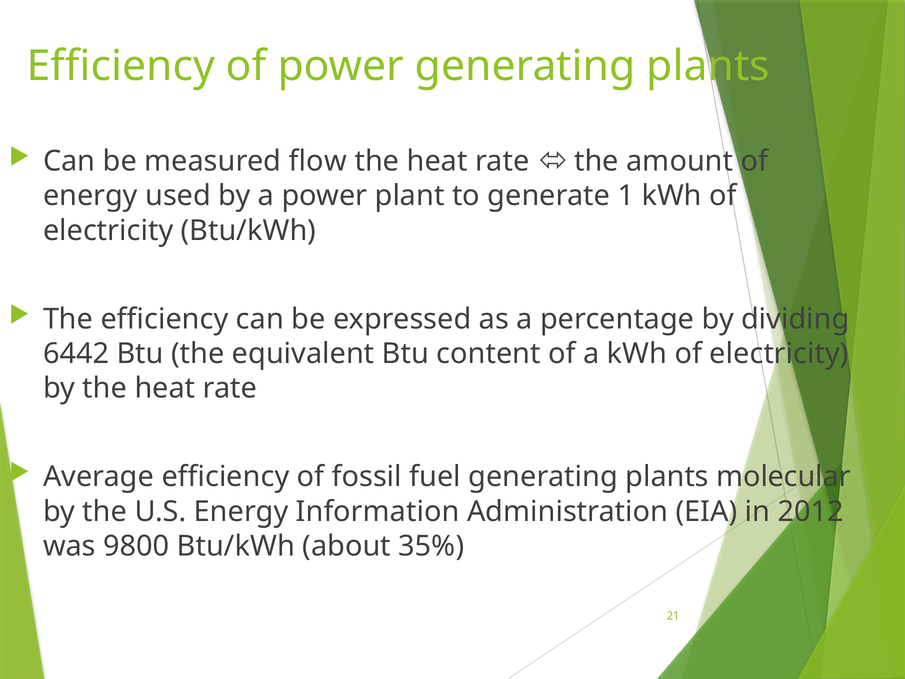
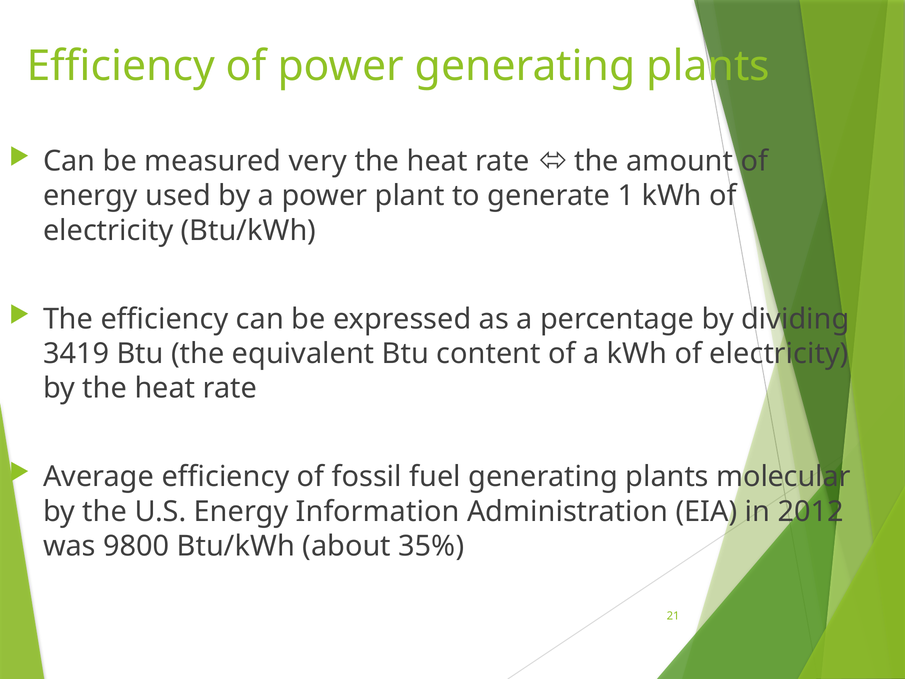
flow: flow -> very (318, 161)
6442: 6442 -> 3419 (76, 354)
